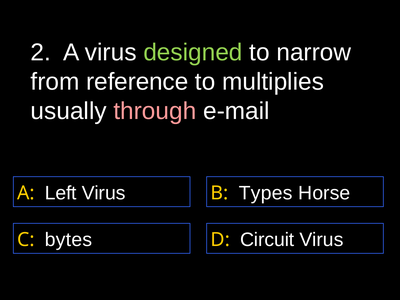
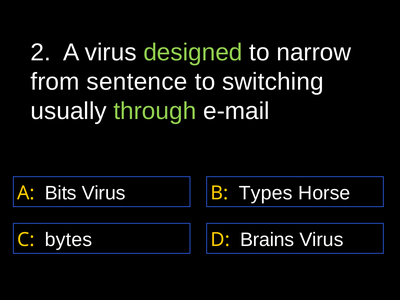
reference: reference -> sentence (137, 82)
multiplies: multiplies -> switching (273, 82)
through colour: pink -> light green (155, 111)
Left: Left -> Bits (61, 193)
Circuit: Circuit -> Brains (267, 240)
